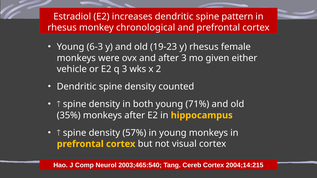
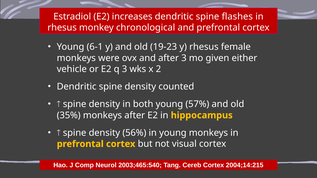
pattern: pattern -> flashes (237, 16)
6-3: 6-3 -> 6-1 (95, 47)
71%: 71% -> 57% (197, 104)
57%: 57% -> 56% (134, 133)
